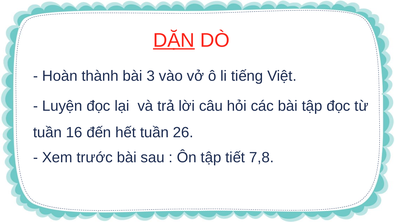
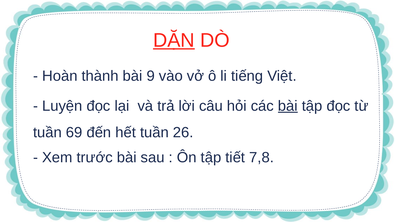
3: 3 -> 9 (151, 76)
bài underline: none -> present (288, 106)
16: 16 -> 69 (74, 133)
